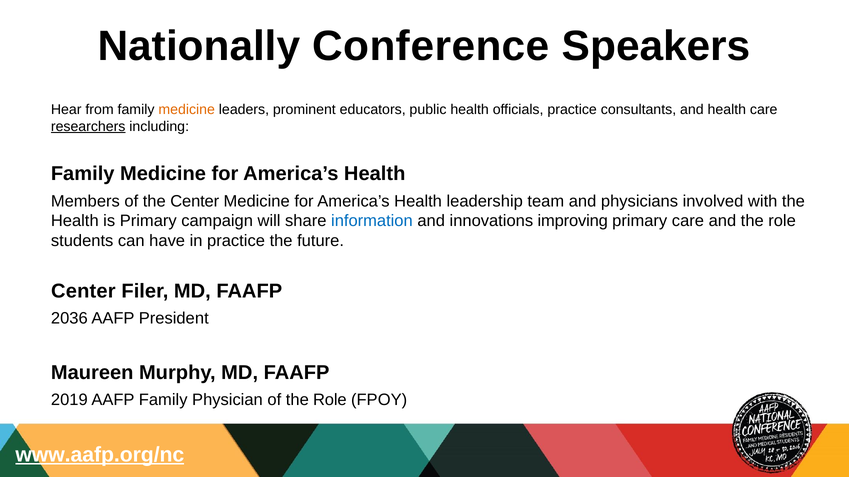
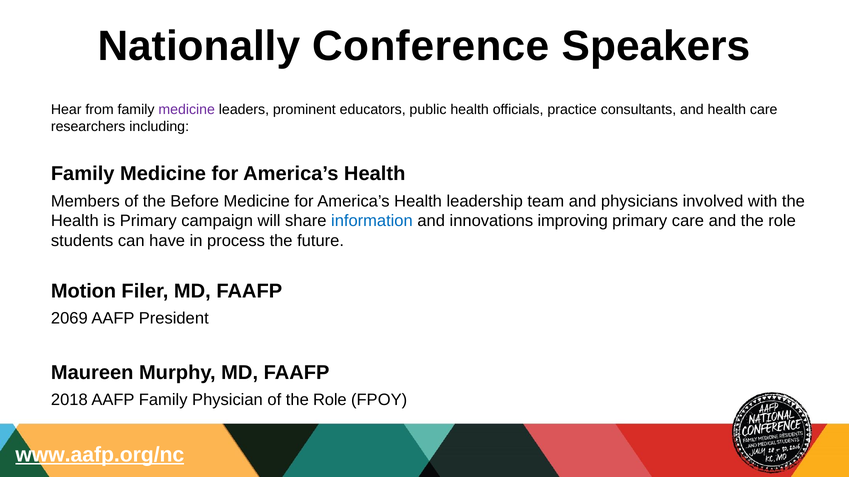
medicine colour: orange -> purple (187, 110)
researchers underline: present -> none (88, 127)
the Center: Center -> Before (195, 201)
in practice: practice -> process (236, 241)
Center: Center -> Motion (84, 292)
2036: 2036 -> 2069 (69, 319)
2019: 2019 -> 2018 (69, 401)
